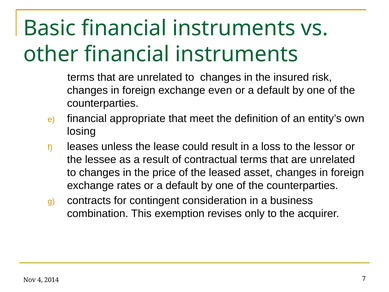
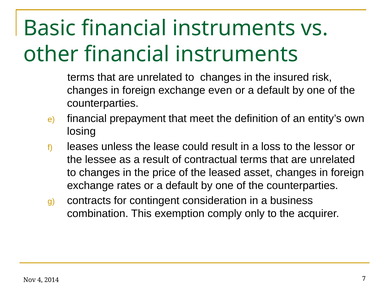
appropriate: appropriate -> prepayment (138, 118)
revises: revises -> comply (225, 213)
